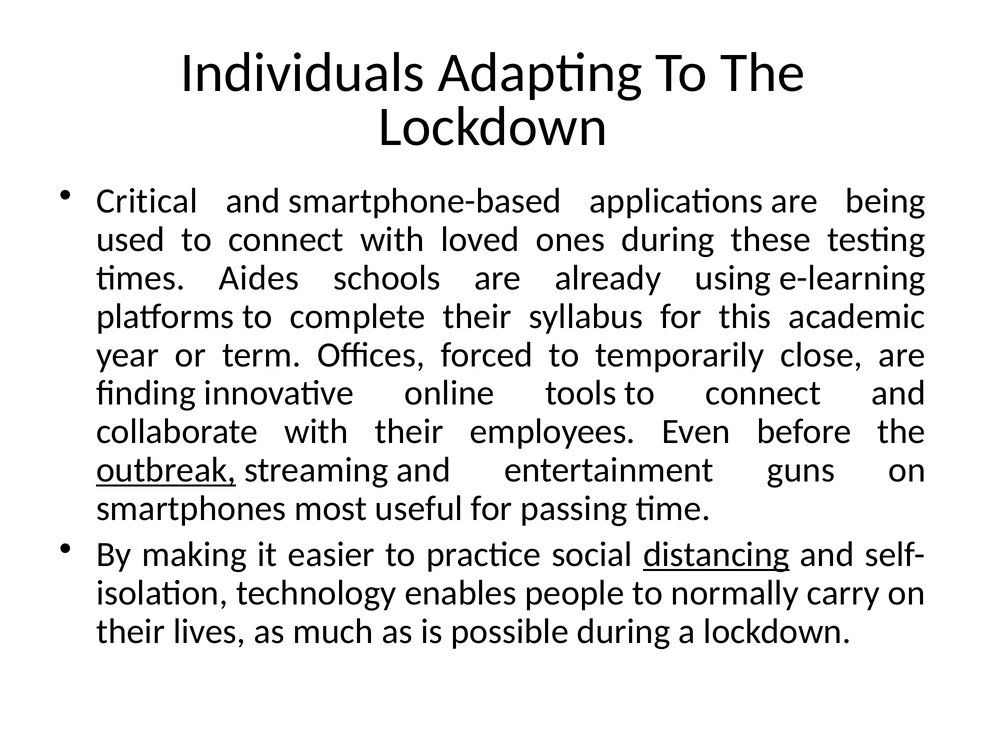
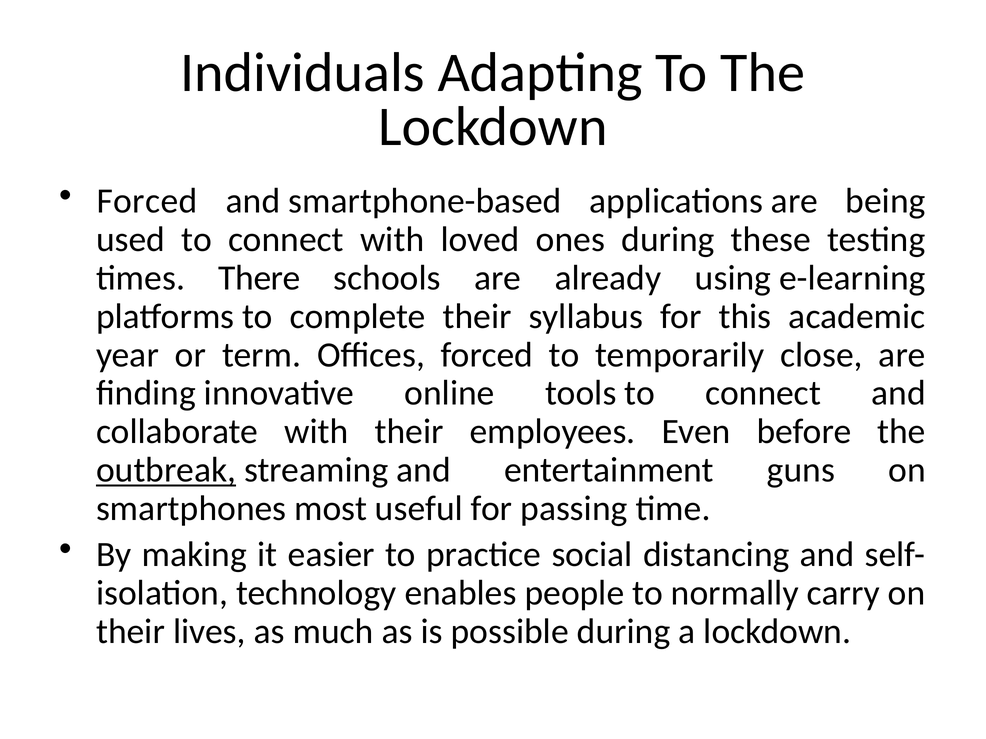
Critical: Critical -> Forced (147, 201)
Aides: Aides -> There (259, 278)
distancing underline: present -> none (716, 555)
